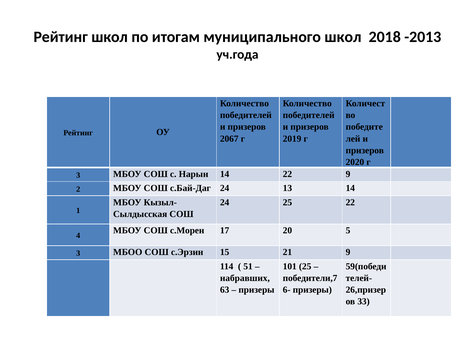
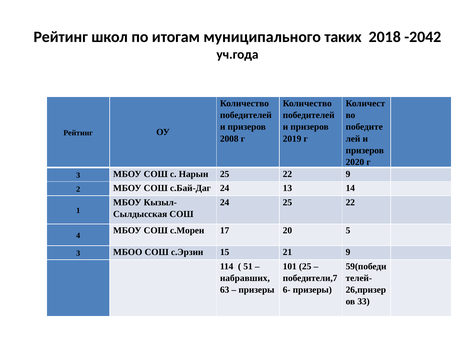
муниципального школ: школ -> таких (343, 37)
-2013: -2013 -> -2042 (423, 37)
2067: 2067 -> 2008 (229, 139)
Нарын 14: 14 -> 25 (225, 174)
